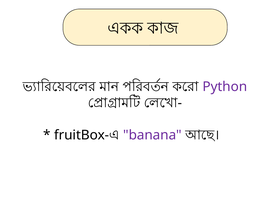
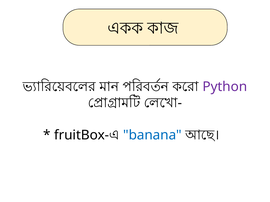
banana colour: purple -> blue (152, 135)
